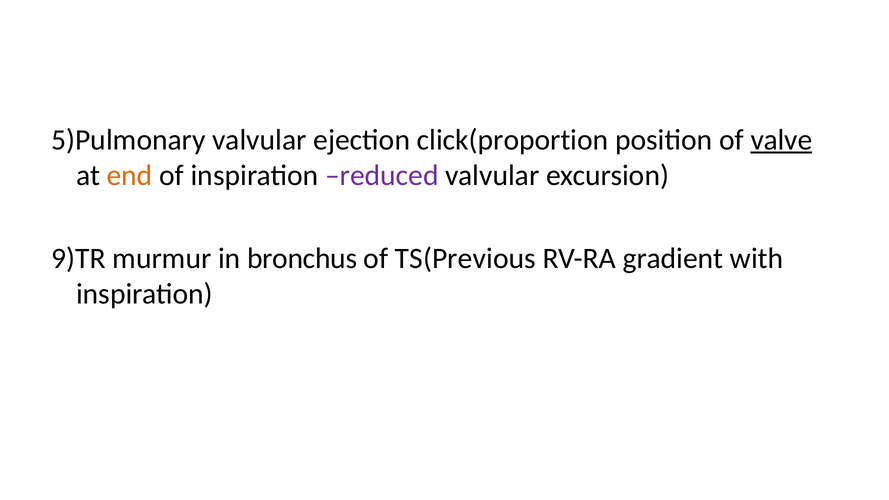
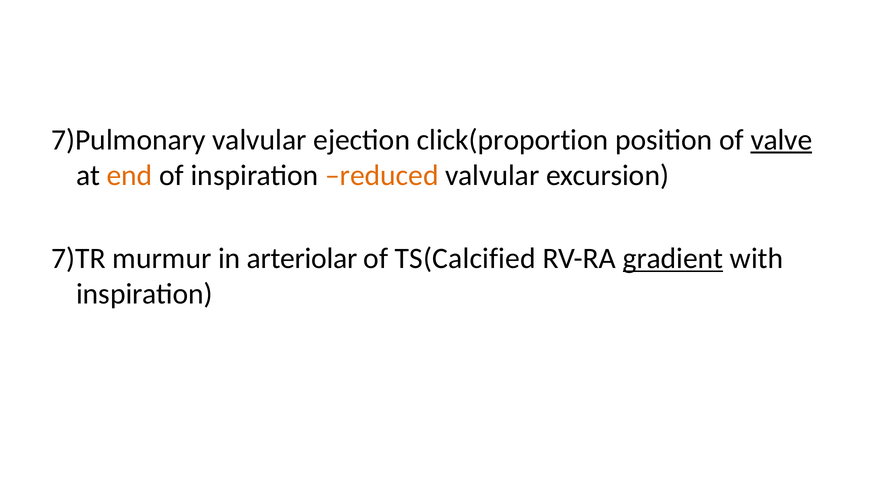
5)Pulmonary: 5)Pulmonary -> 7)Pulmonary (128, 140)
reduced colour: purple -> orange (382, 175)
9)TR: 9)TR -> 7)TR (78, 258)
bronchus: bronchus -> arteriolar (302, 258)
TS(Previous: TS(Previous -> TS(Calcified (465, 258)
gradient underline: none -> present (673, 258)
